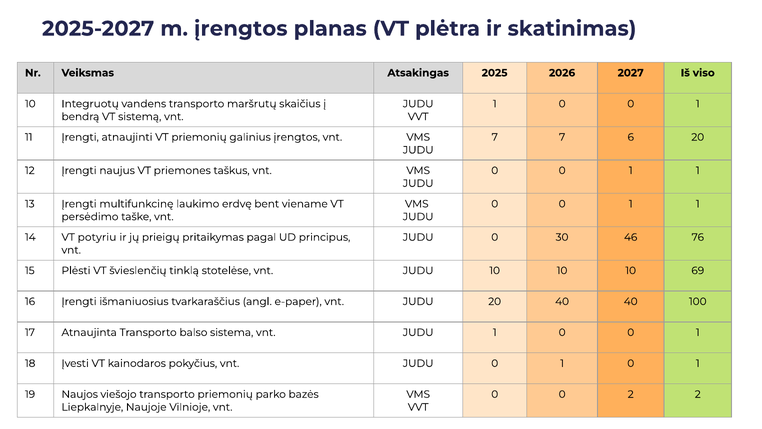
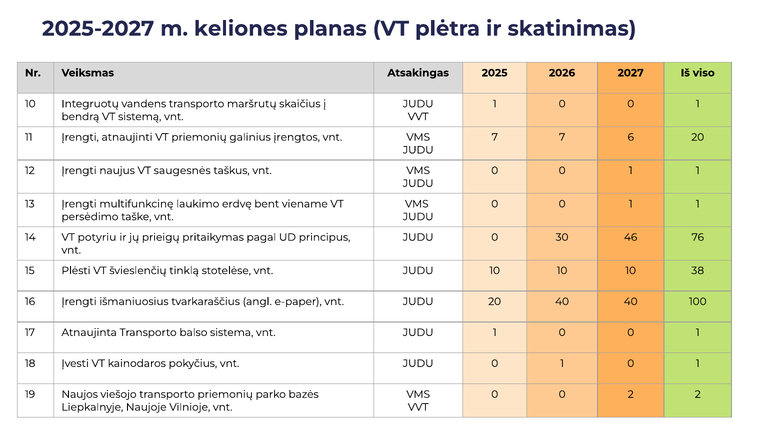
m įrengtos: įrengtos -> keliones (241, 29)
priemones: priemones -> saugesnės (182, 170)
69: 69 -> 38 (698, 270)
